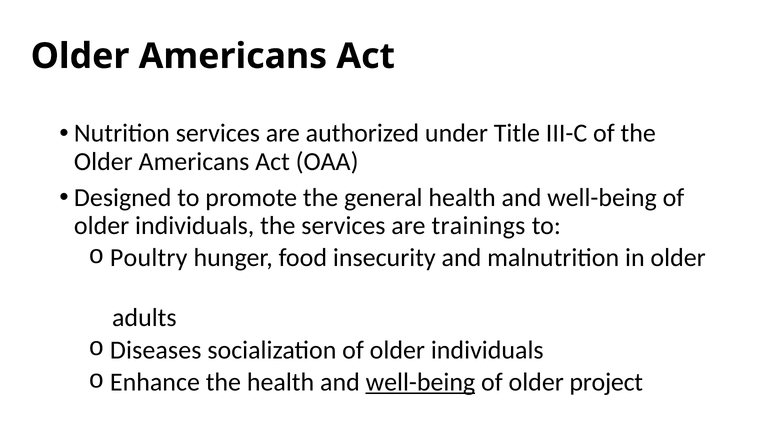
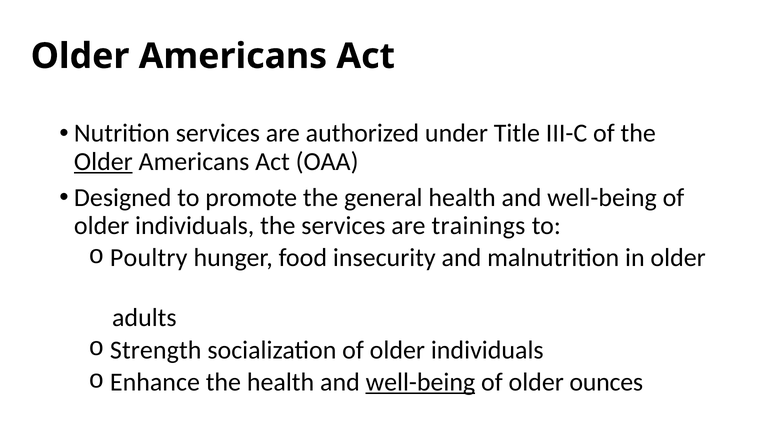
Older underline: none -> present (103, 162)
Diseases: Diseases -> Strength (156, 350)
project: project -> ounces (606, 382)
